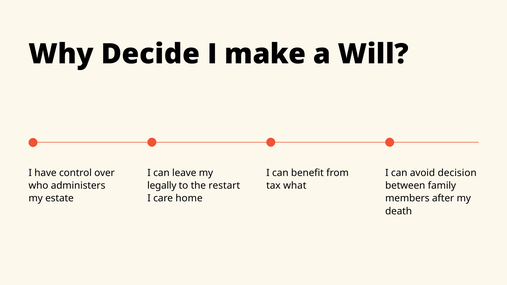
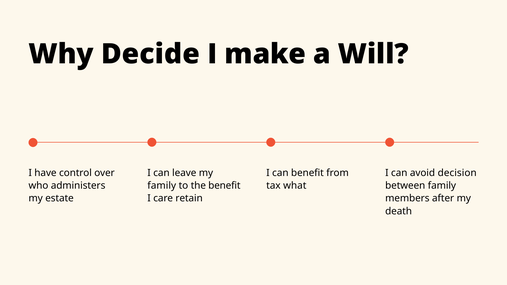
legally: legally -> family (162, 186)
the restart: restart -> benefit (224, 186)
home: home -> retain (189, 199)
